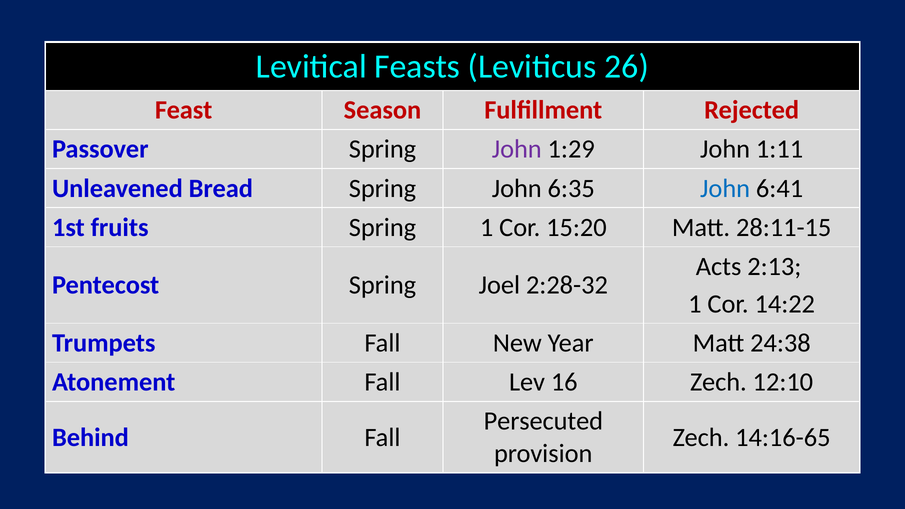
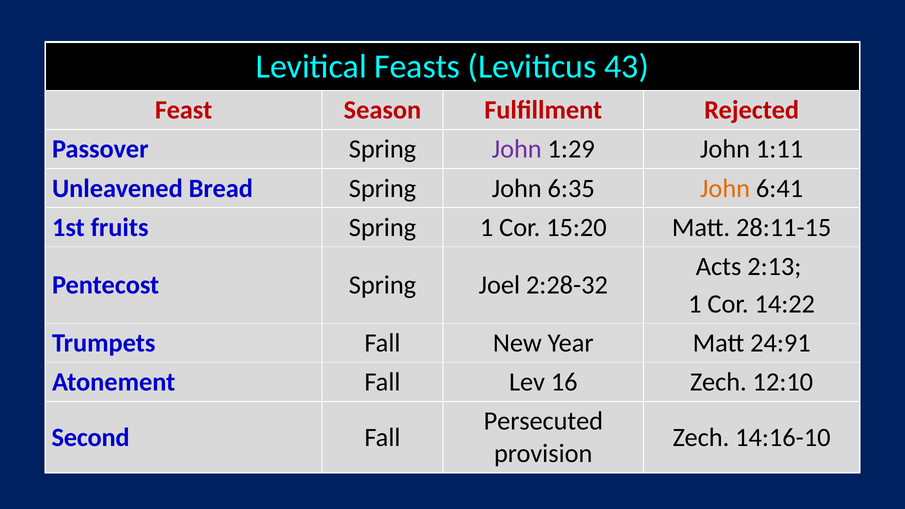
26: 26 -> 43 (627, 67)
John colour: blue -> orange (725, 188)
24:38: 24:38 -> 24:91 (780, 343)
Behind: Behind -> Second (91, 437)
14:16-65: 14:16-65 -> 14:16-10 (783, 437)
